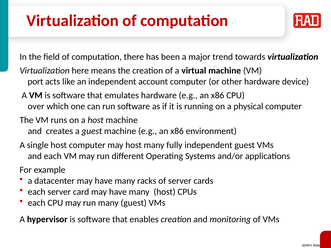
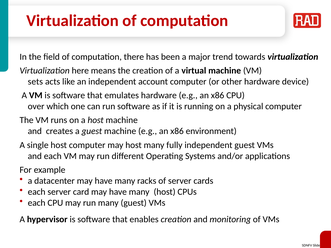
port: port -> sets (35, 82)
